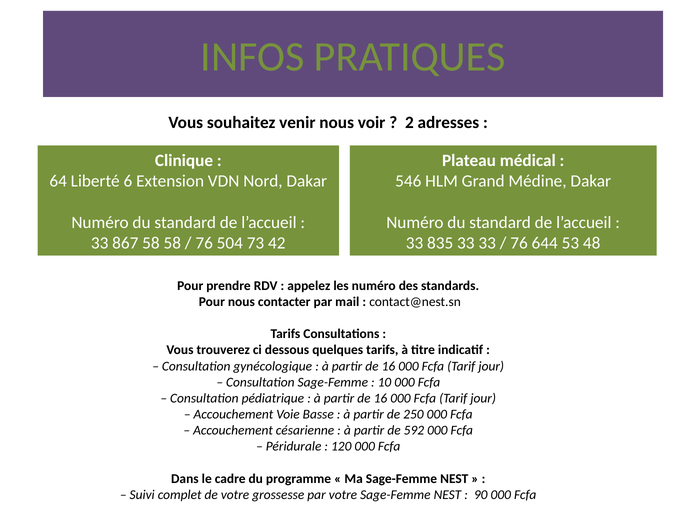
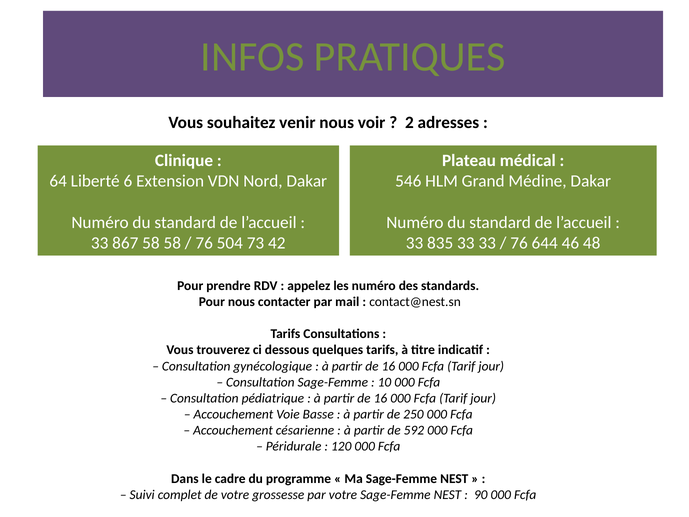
53: 53 -> 46 (570, 243)
